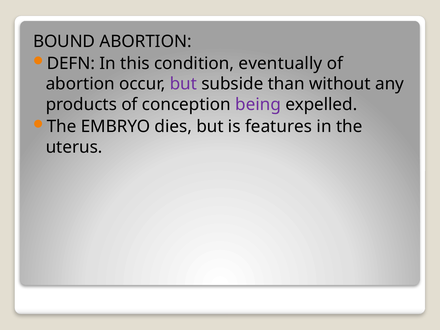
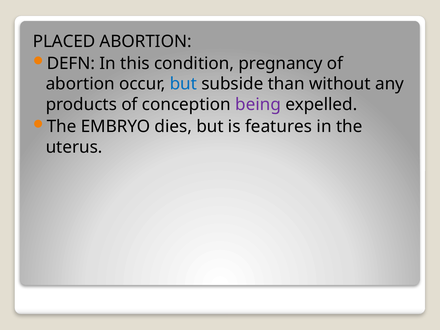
BOUND: BOUND -> PLACED (64, 41)
eventually: eventually -> pregnancy (281, 63)
but colour: purple -> blue (183, 84)
